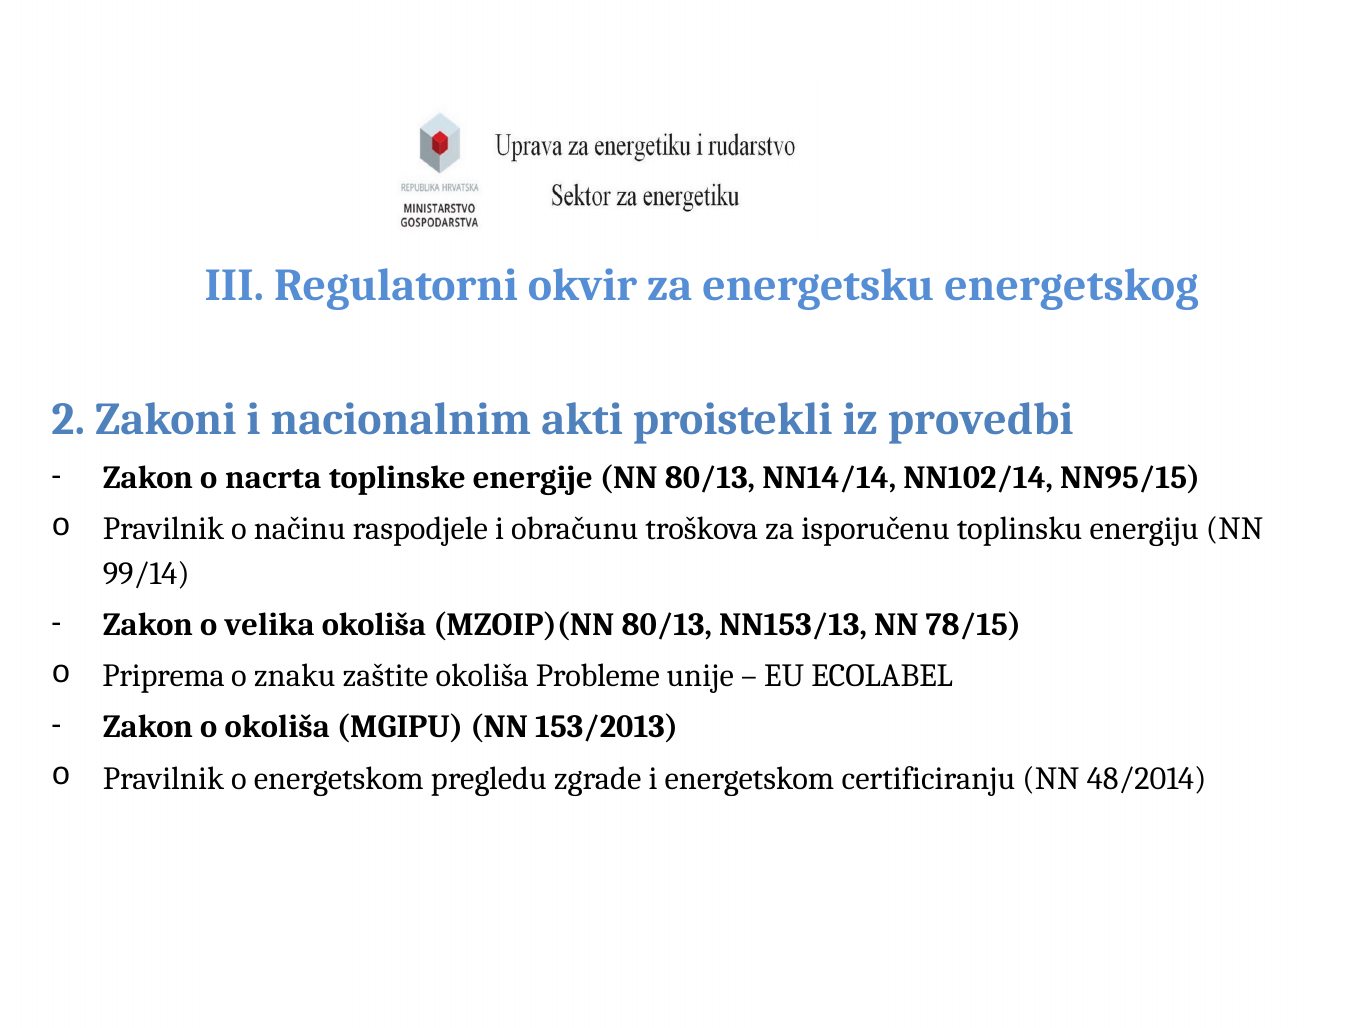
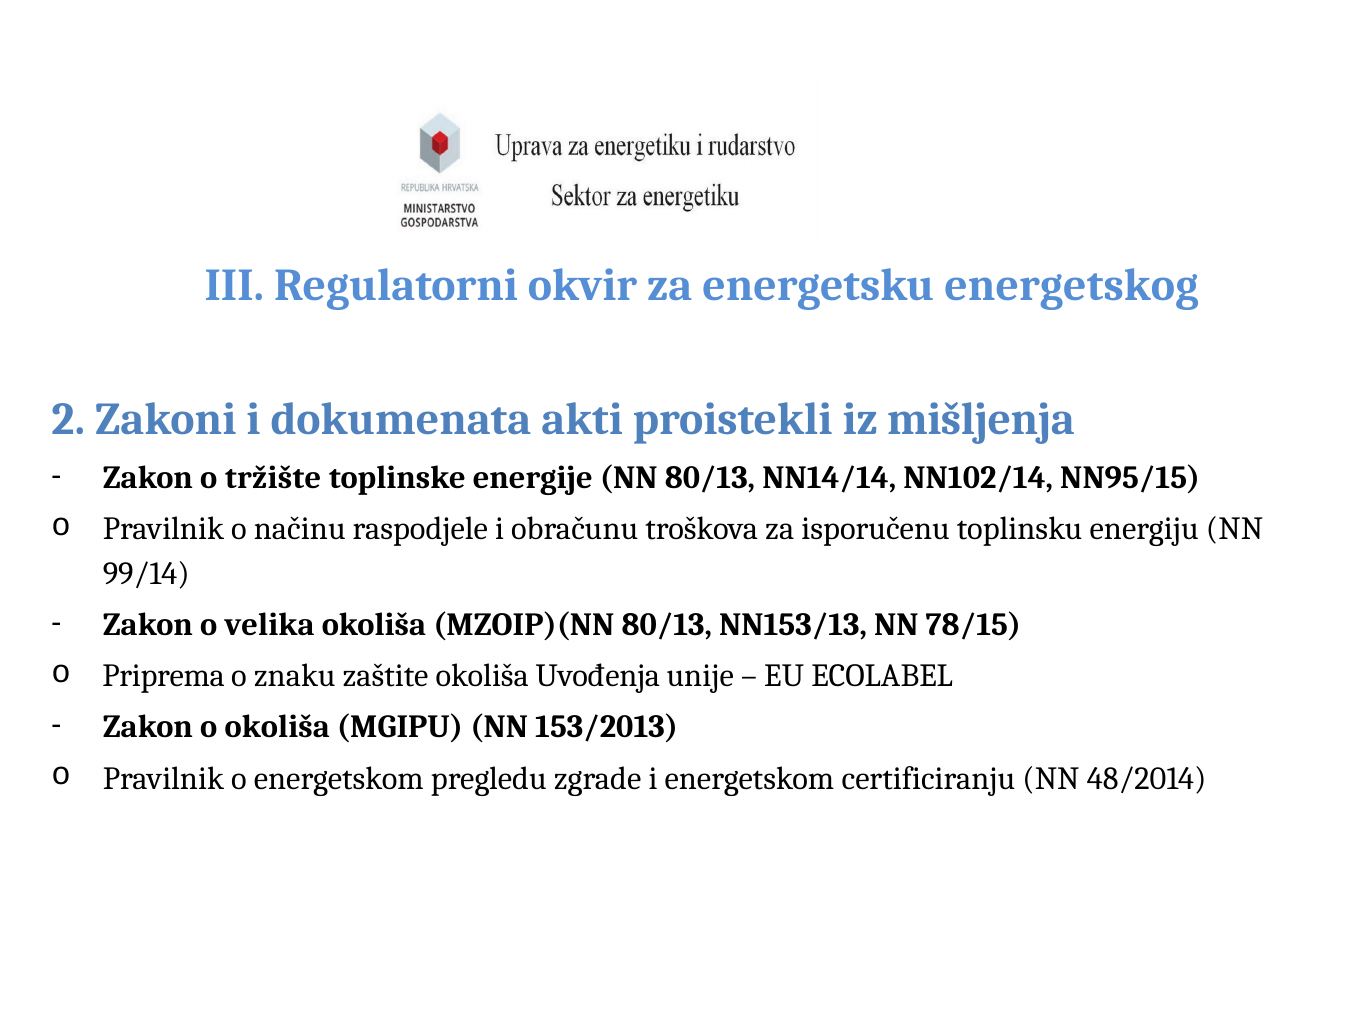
nacionalnim: nacionalnim -> dokumenata (401, 419)
provedbi: provedbi -> mišljenja (981, 419)
nacrta: nacrta -> tržište (273, 478)
Probleme: Probleme -> Uvođenja (598, 676)
